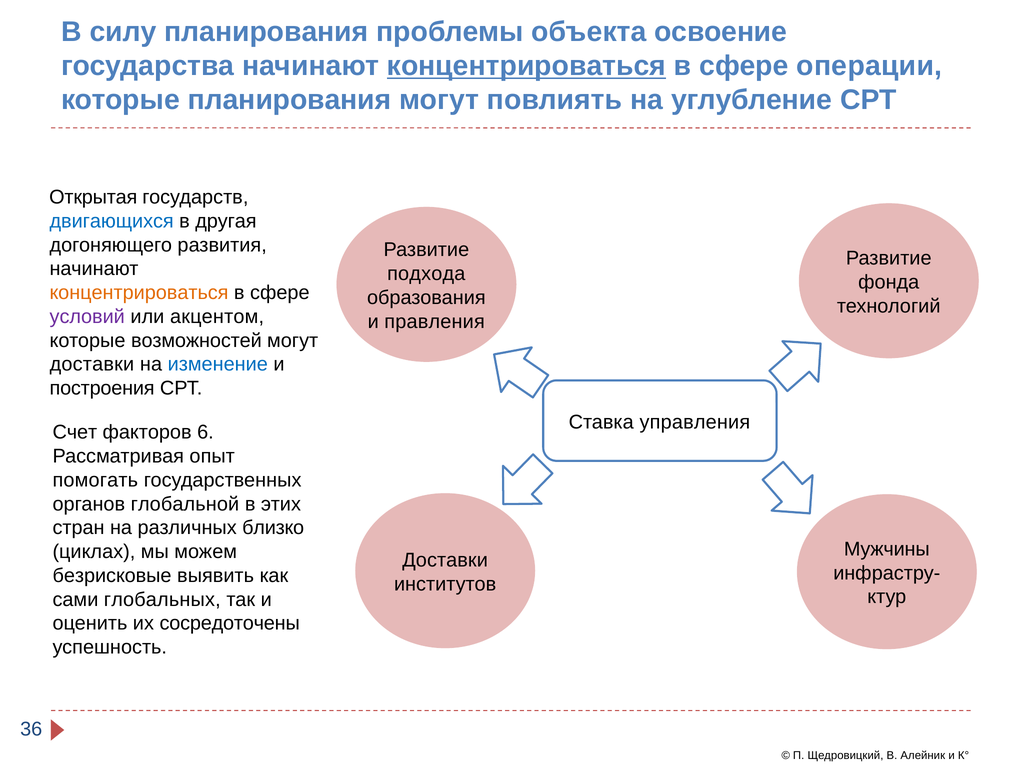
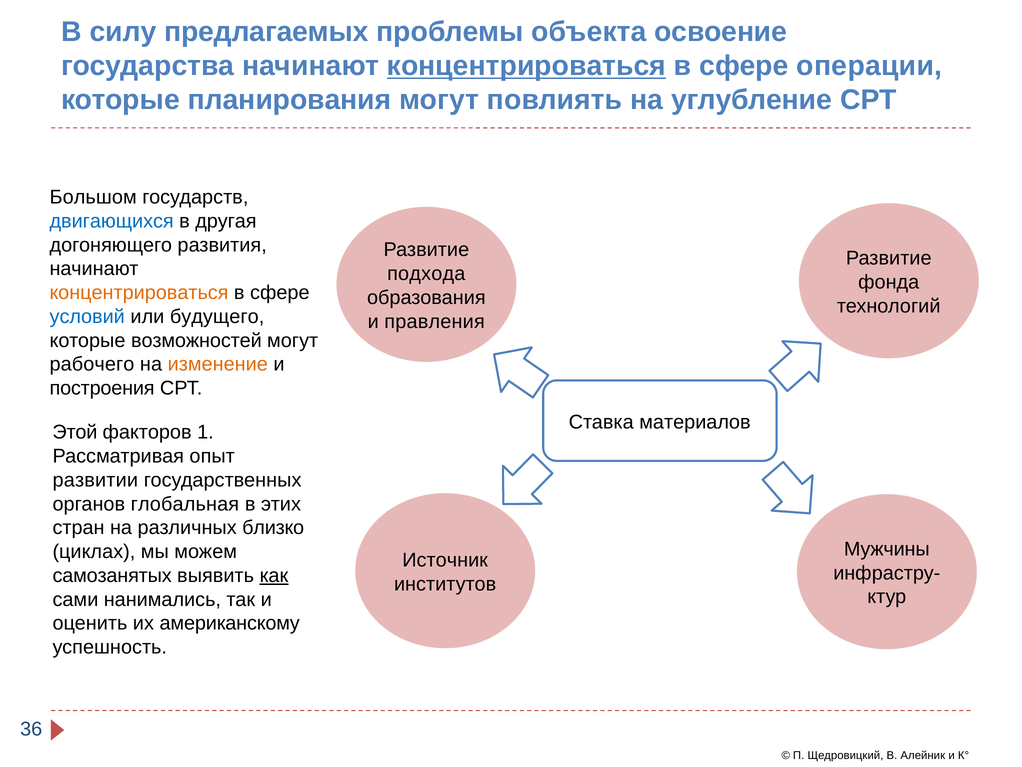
силу планирования: планирования -> предлагаемых (266, 32)
Открытая: Открытая -> Большом (93, 197)
условий colour: purple -> blue (87, 316)
акцентом: акцентом -> будущего (217, 316)
доставки: доставки -> рабочего (92, 364)
изменение colour: blue -> orange (218, 364)
управления: управления -> материалов (695, 422)
Счет: Счет -> Этой (75, 432)
6: 6 -> 1 (205, 432)
помогать: помогать -> развитии (95, 480)
глобальной: глобальной -> глобальная (185, 504)
Доставки: Доставки -> Источник (445, 560)
безрисковые: безрисковые -> самозанятых (112, 575)
как underline: none -> present (274, 575)
глобальных: глобальных -> нанимались (162, 599)
сосредоточены: сосредоточены -> американскому (230, 623)
